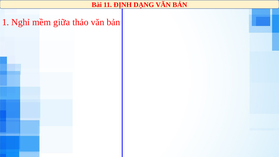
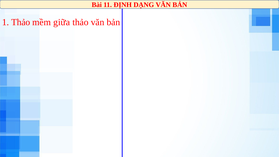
1 Nghỉ: Nghỉ -> Thảo (21, 22)
